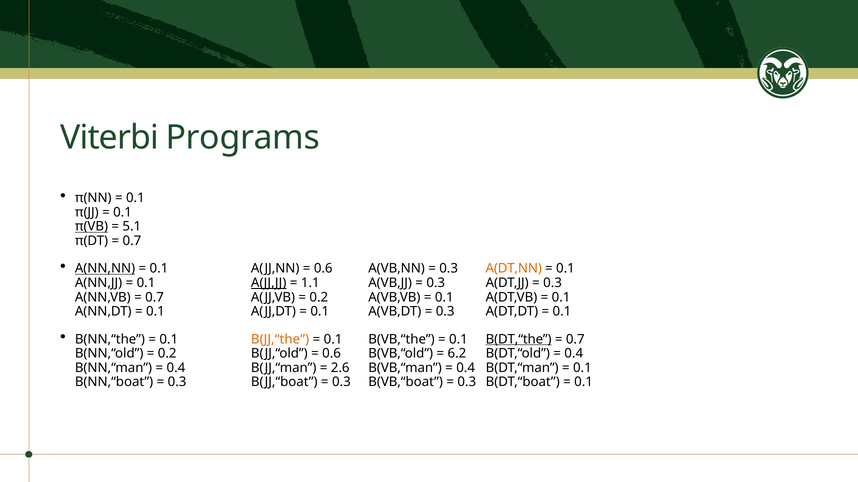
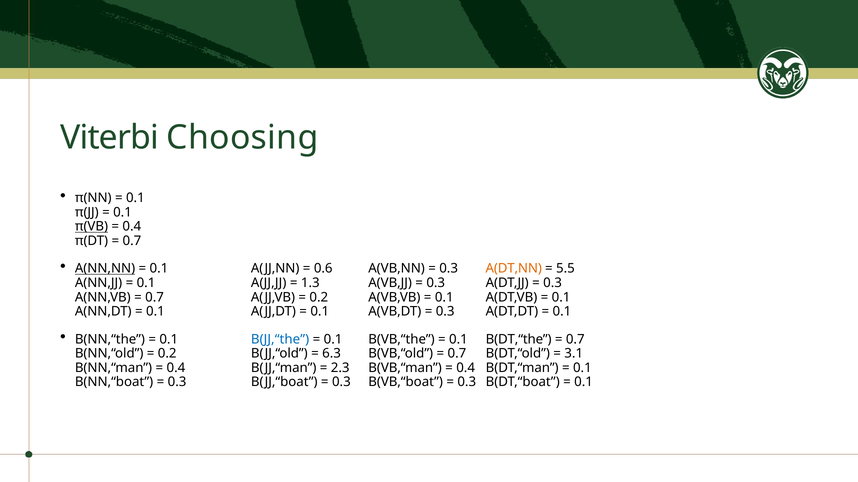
Programs: Programs -> Choosing (242, 138)
5.1: 5.1 -> 0.4 (132, 227)
0.1: 0.1 -> 5.5 (565, 269)
A(JJ,JJ underline: present -> none (269, 283)
1.1: 1.1 -> 1.3 (310, 283)
B(JJ,“the colour: orange -> blue (280, 340)
B(DT,“the underline: present -> none (519, 340)
0.6: 0.6 -> 6.3 (332, 354)
6.2: 6.2 -> 0.7 (457, 354)
0.4: 0.4 -> 3.1 (574, 354)
2.6: 2.6 -> 2.3 (340, 368)
